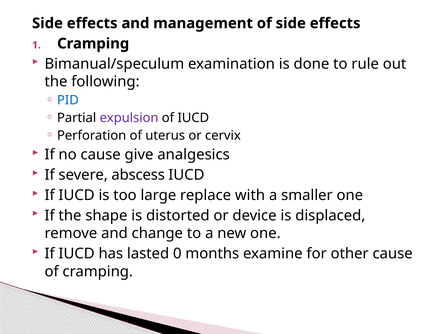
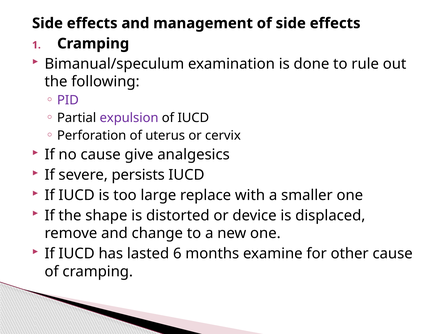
PID colour: blue -> purple (68, 100)
abscess: abscess -> persists (138, 175)
0: 0 -> 6 (177, 254)
